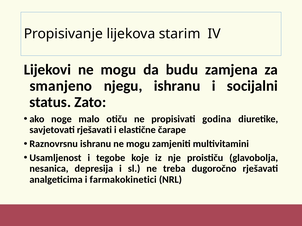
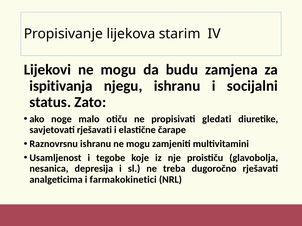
smanjeno: smanjeno -> ispitivanja (61, 86)
godina: godina -> gledati (217, 119)
